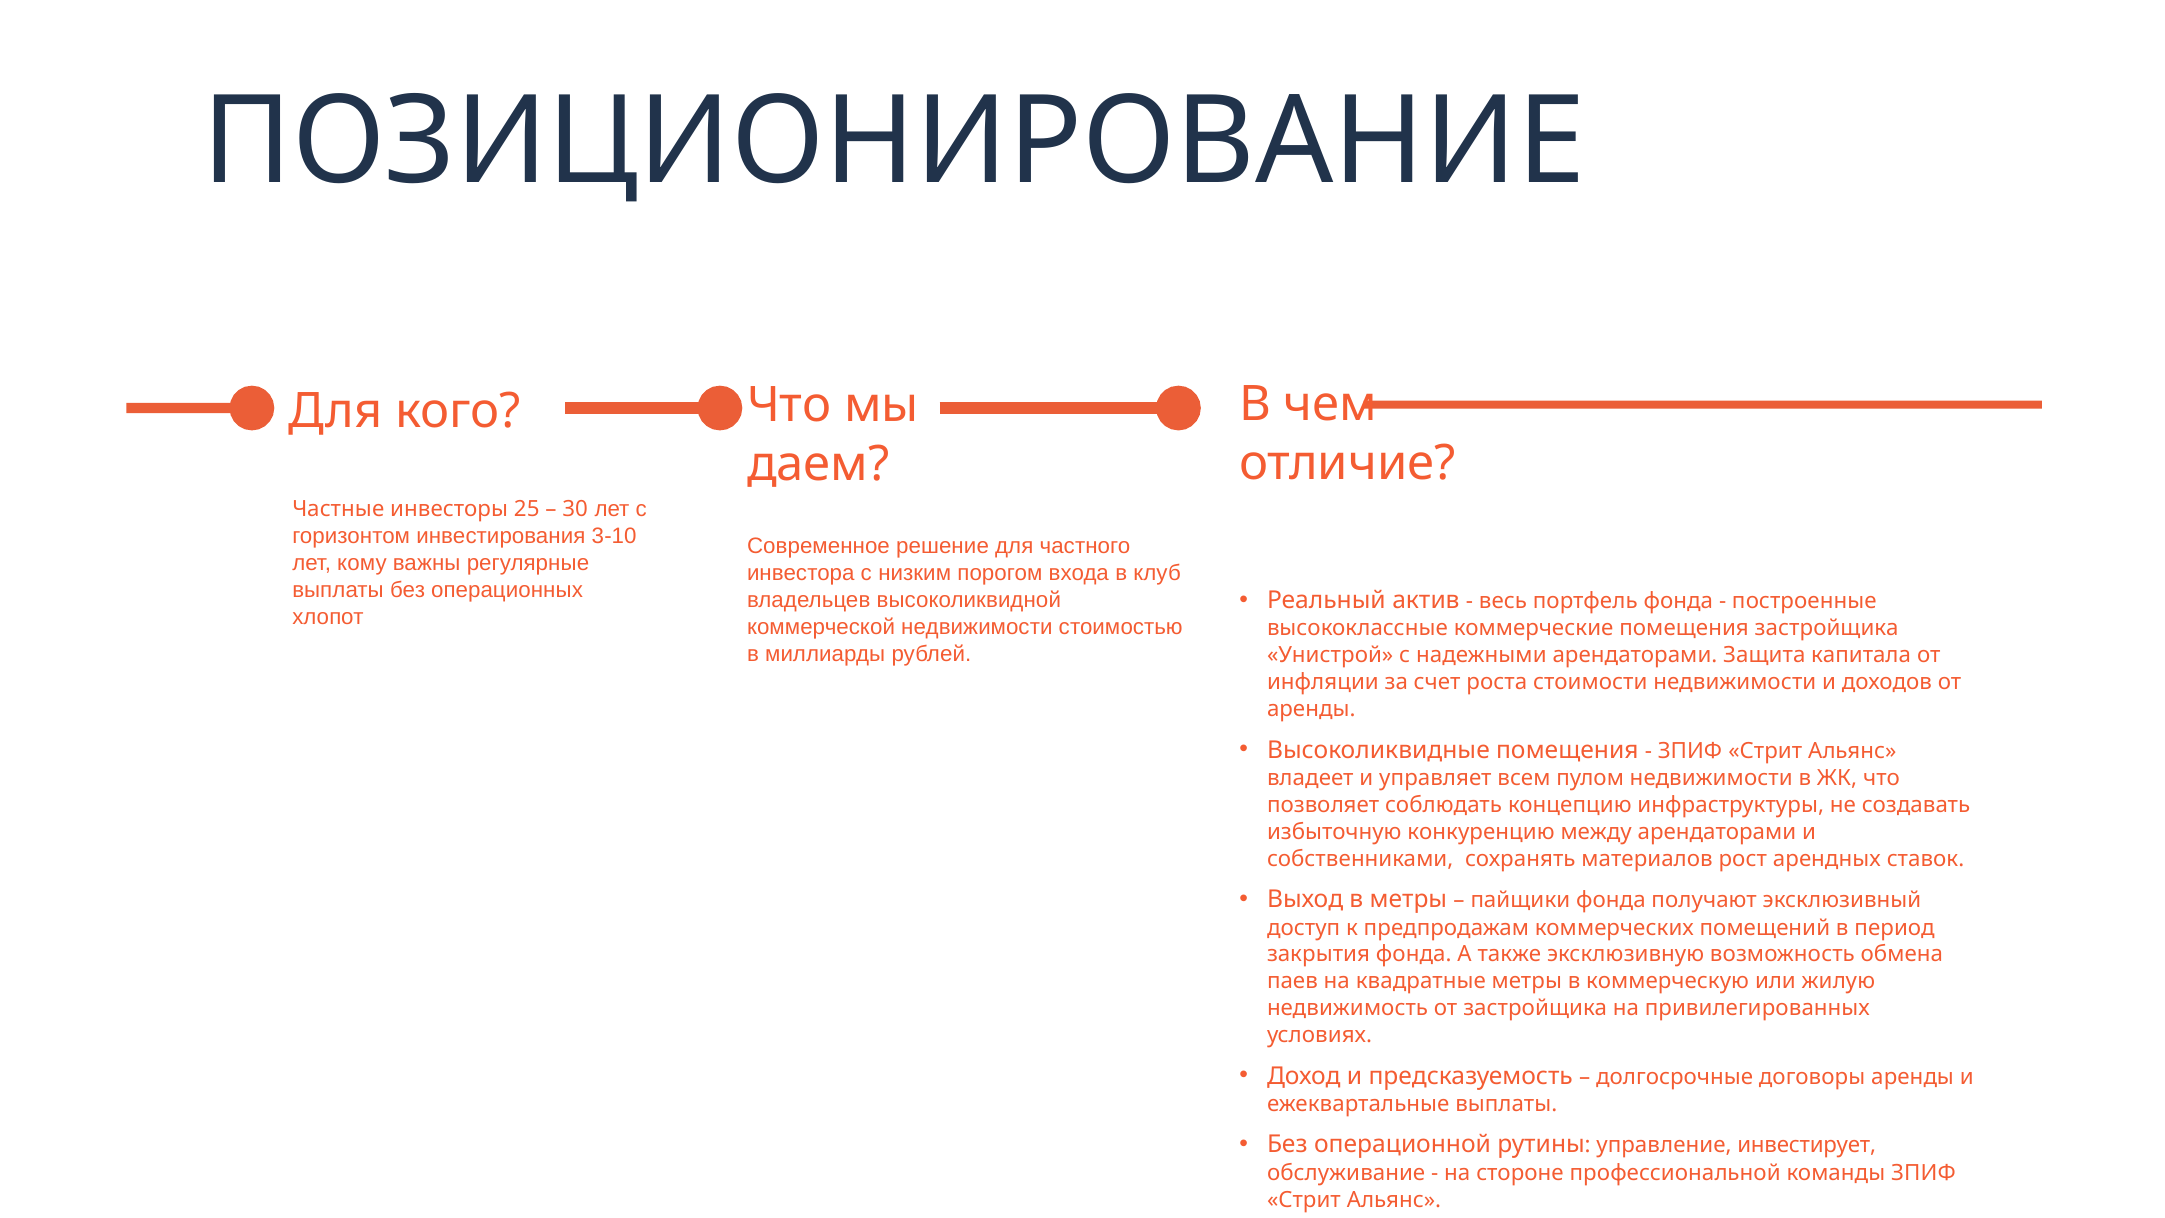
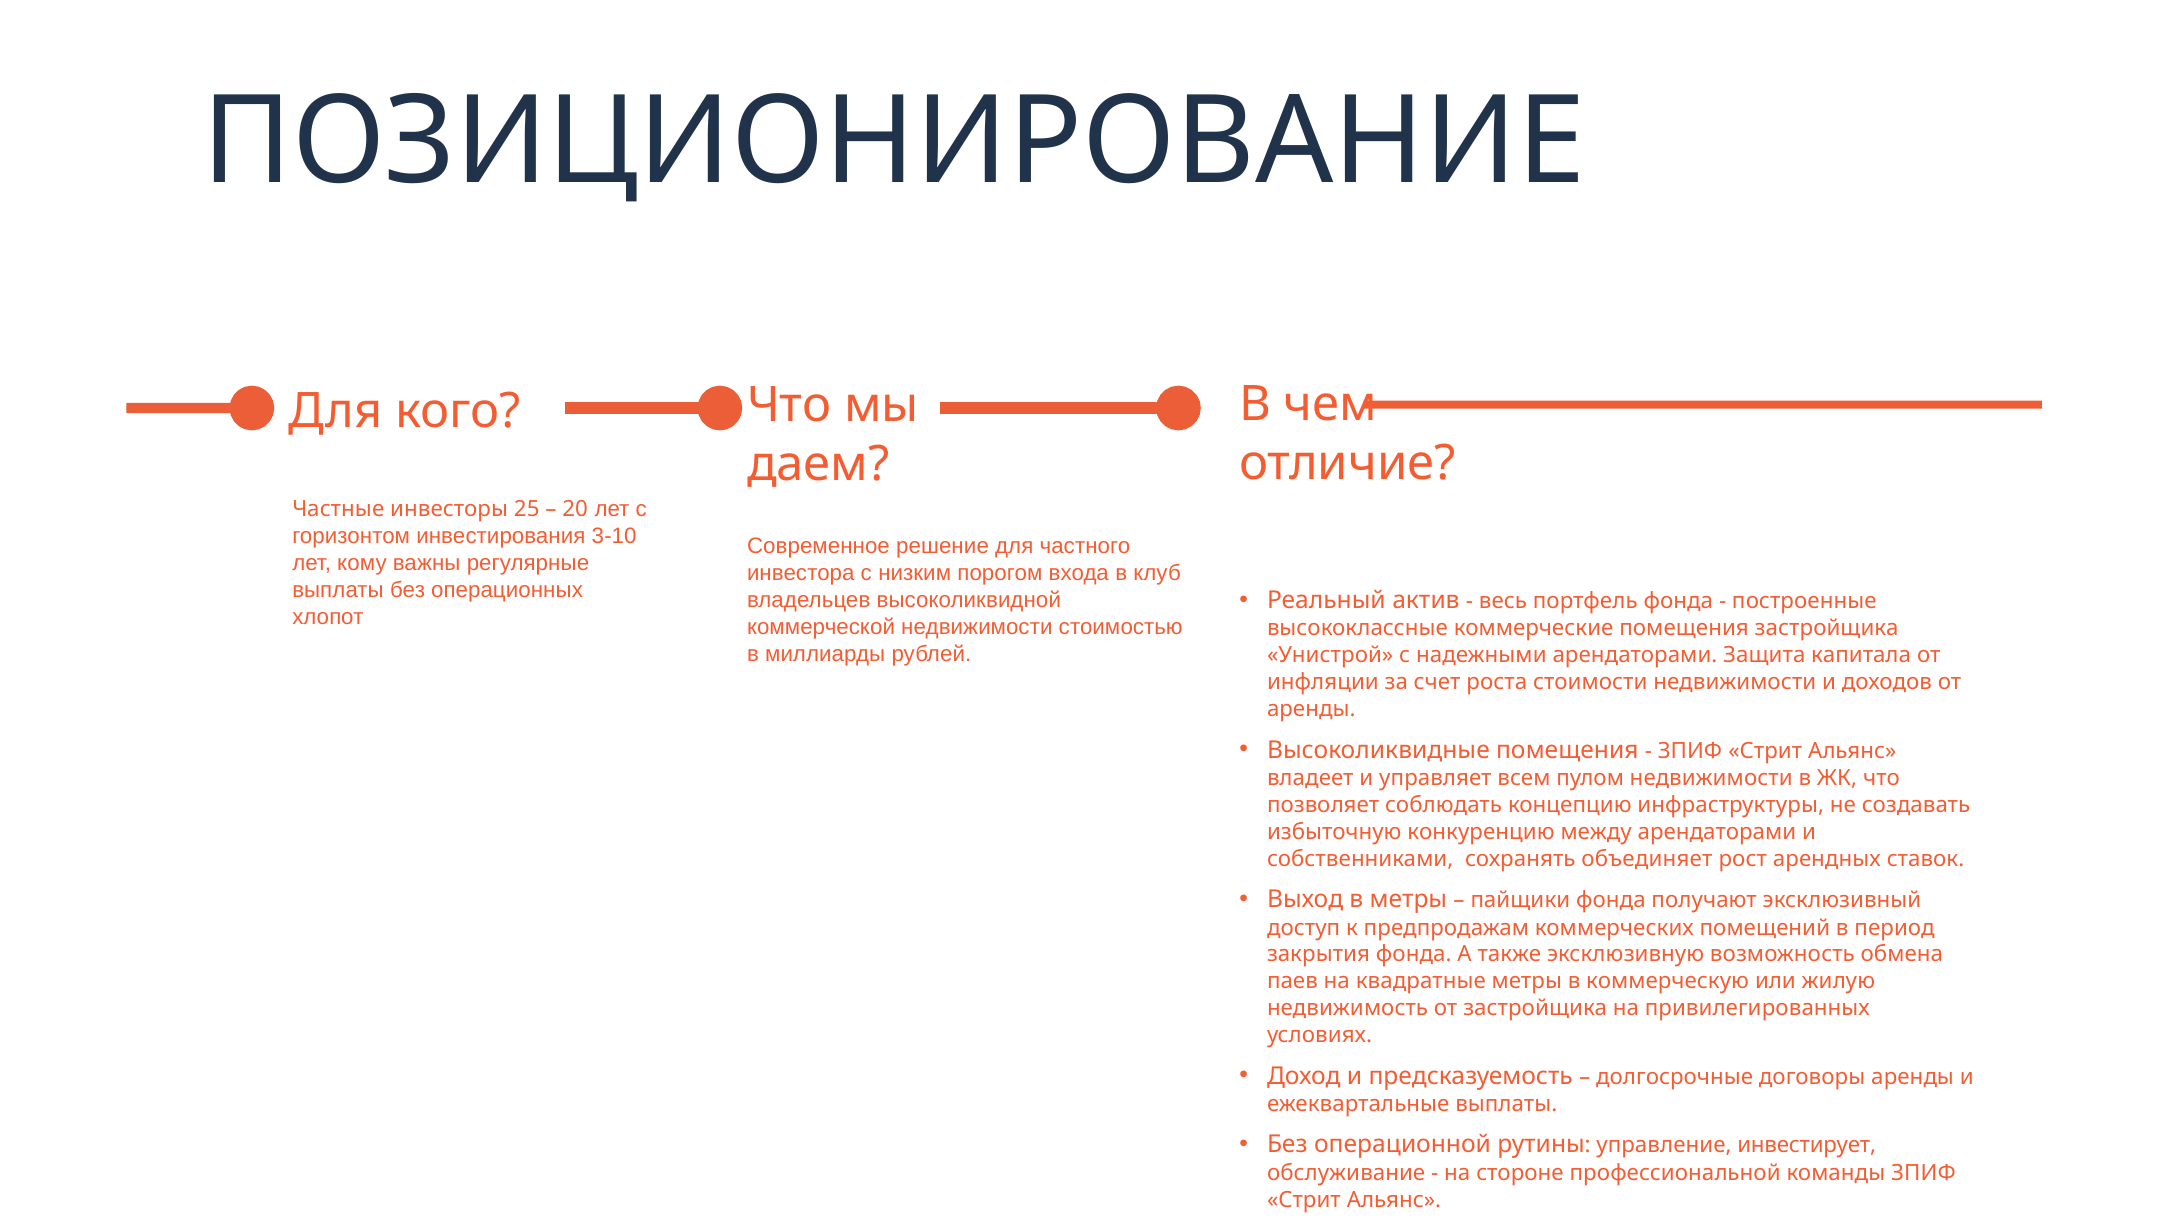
30: 30 -> 20 (575, 509)
материалов: материалов -> объединяет (1647, 859)
